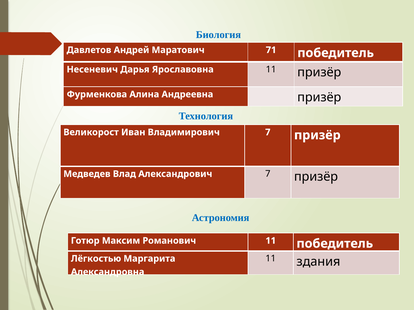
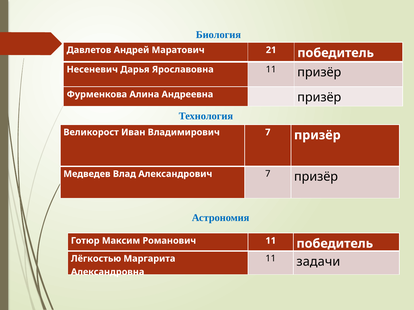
71: 71 -> 21 (271, 50)
здания: здания -> задачи (318, 262)
